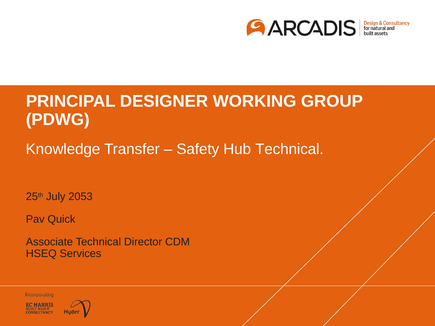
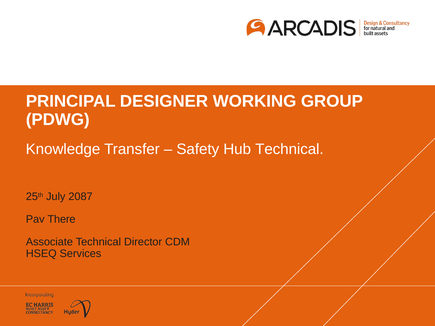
2053: 2053 -> 2087 (81, 197)
Quick: Quick -> There (62, 219)
